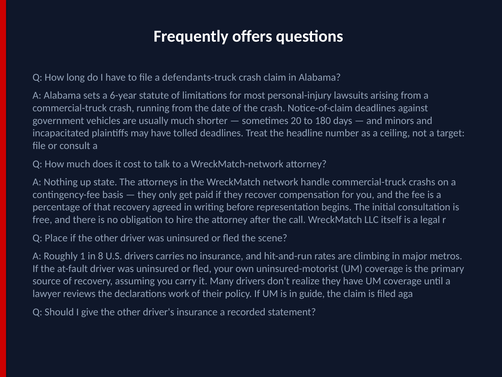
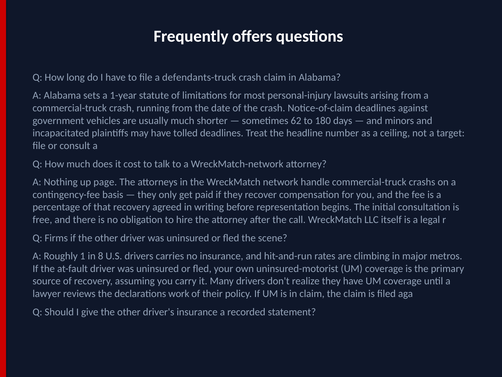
6-year: 6-year -> 1-year (123, 95)
20: 20 -> 62 (296, 120)
state: state -> page (105, 182)
Place: Place -> Firms (56, 238)
in guide: guide -> claim (312, 293)
